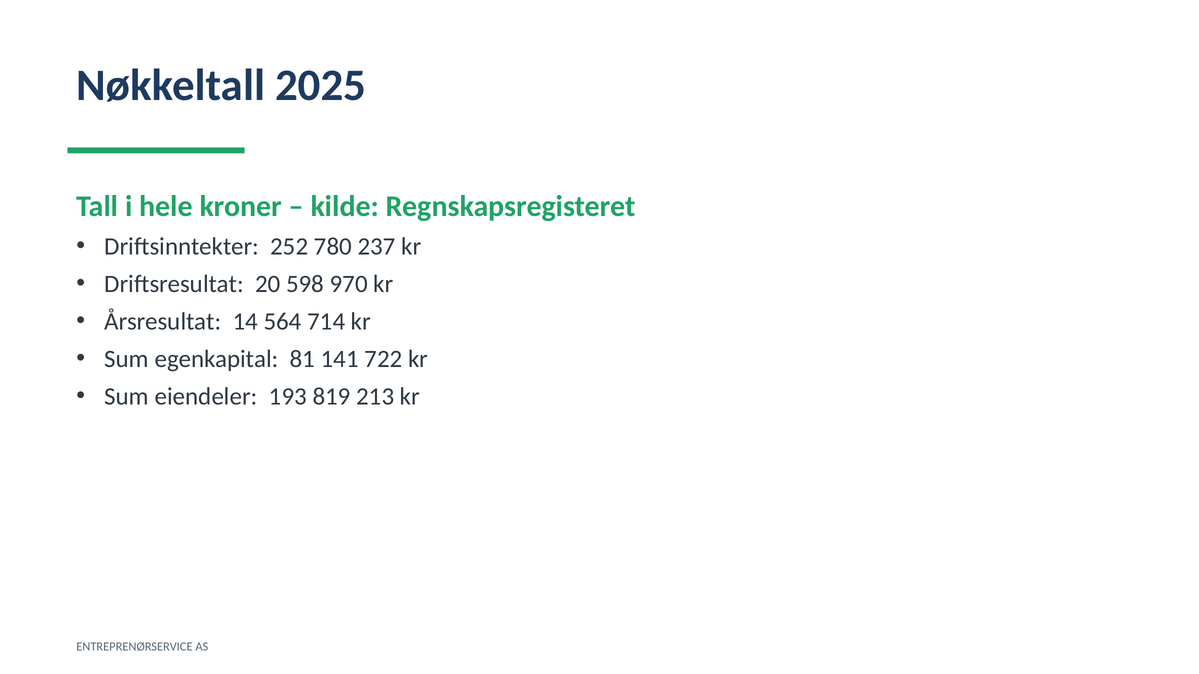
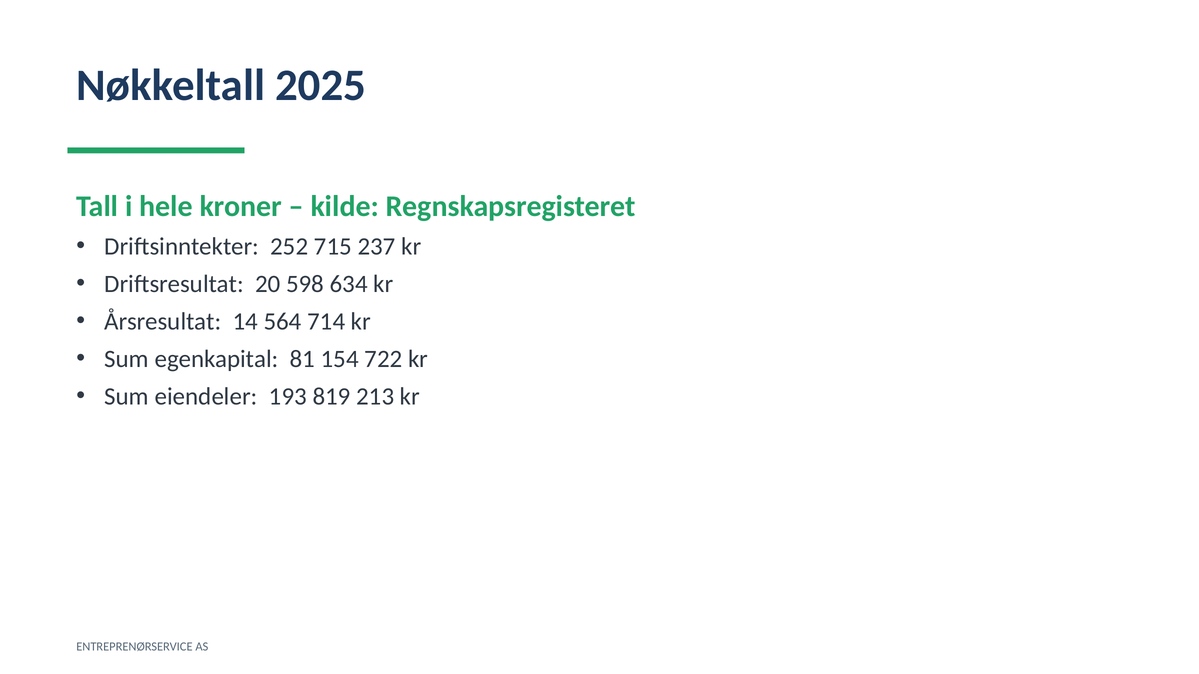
780: 780 -> 715 (333, 247)
970: 970 -> 634 (349, 284)
141: 141 -> 154 (340, 359)
